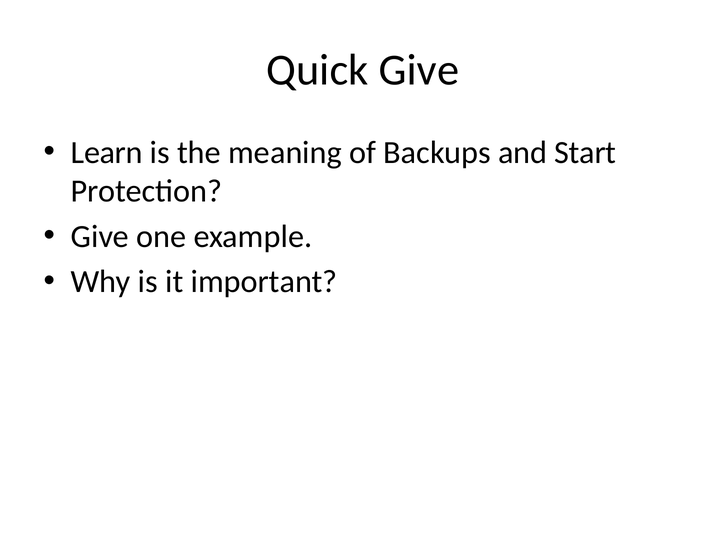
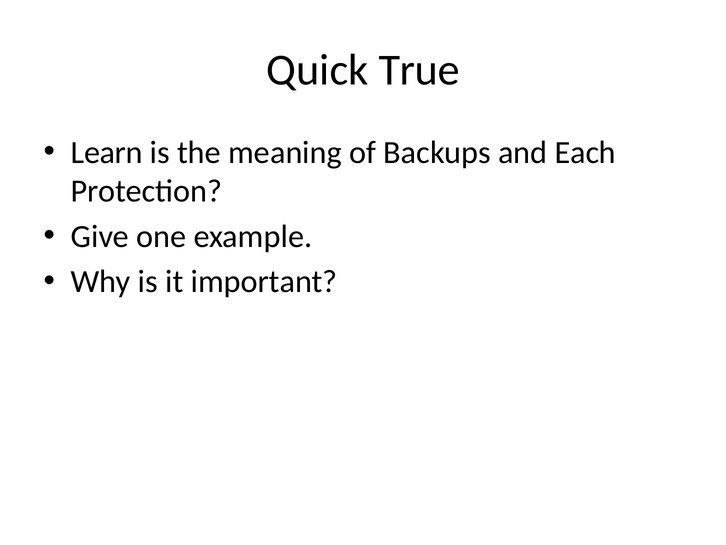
Quick Give: Give -> True (419, 70)
Start: Start -> Each (585, 152)
